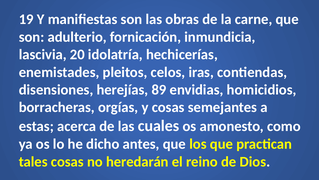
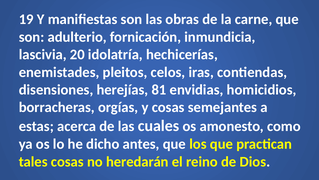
89: 89 -> 81 (159, 89)
